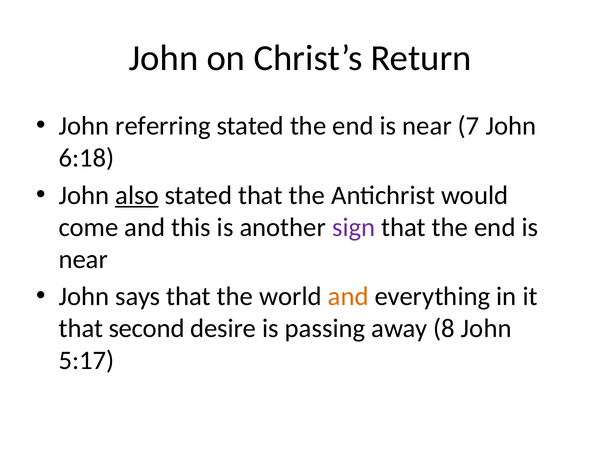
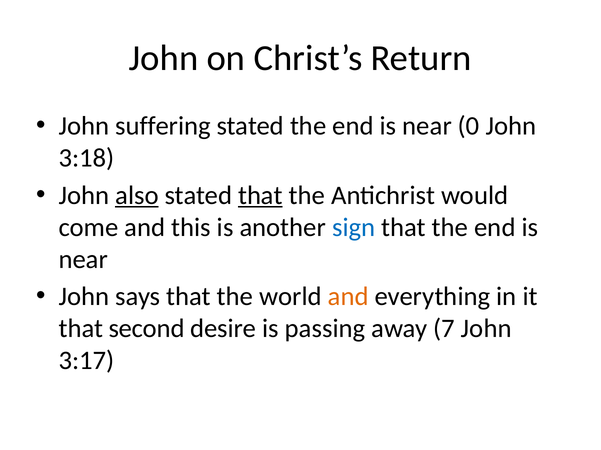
referring: referring -> suffering (163, 126)
7: 7 -> 0 (469, 126)
6:18: 6:18 -> 3:18 (87, 158)
that underline: none -> present (260, 196)
sign colour: purple -> blue (354, 228)
8: 8 -> 7 (444, 329)
5:17: 5:17 -> 3:17 (87, 361)
